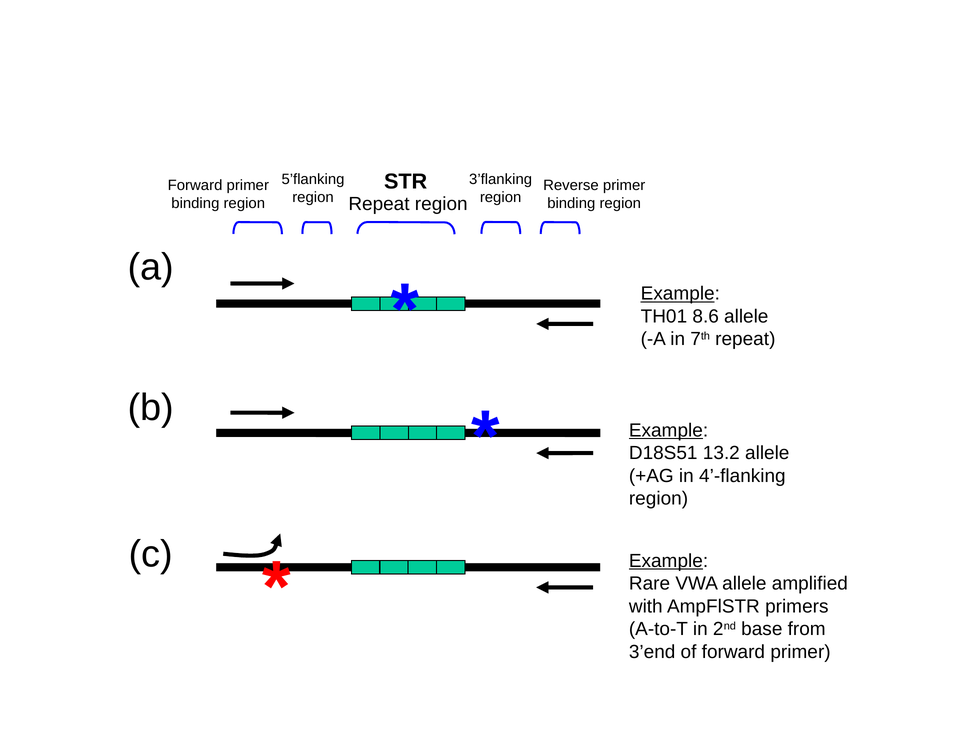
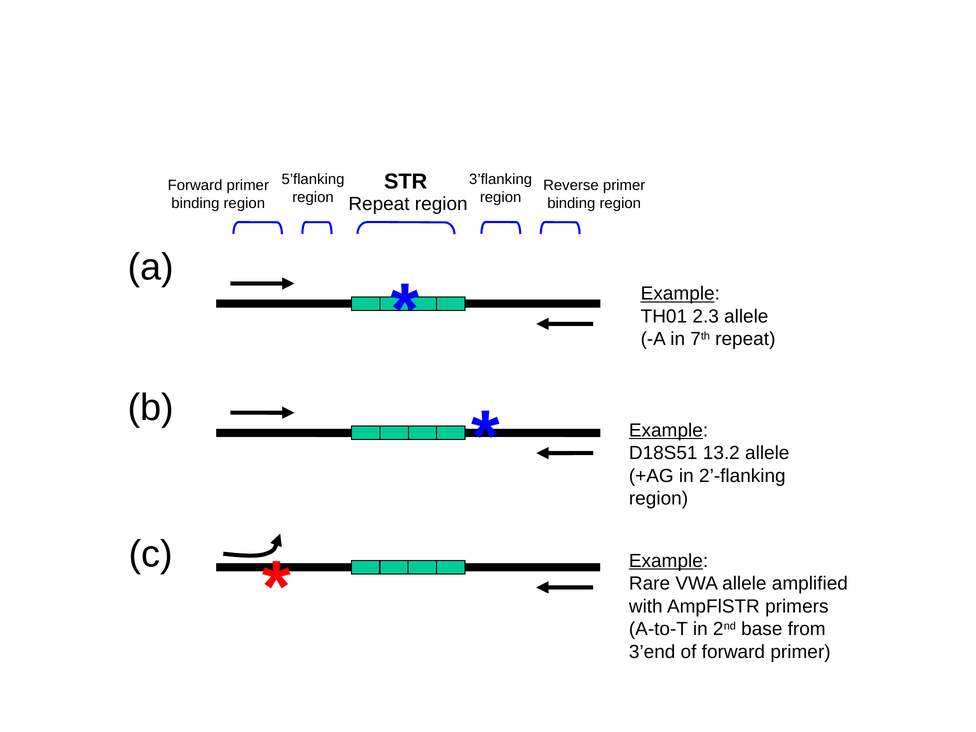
8.6: 8.6 -> 2.3 (706, 316)
4’-flanking: 4’-flanking -> 2’-flanking (742, 476)
